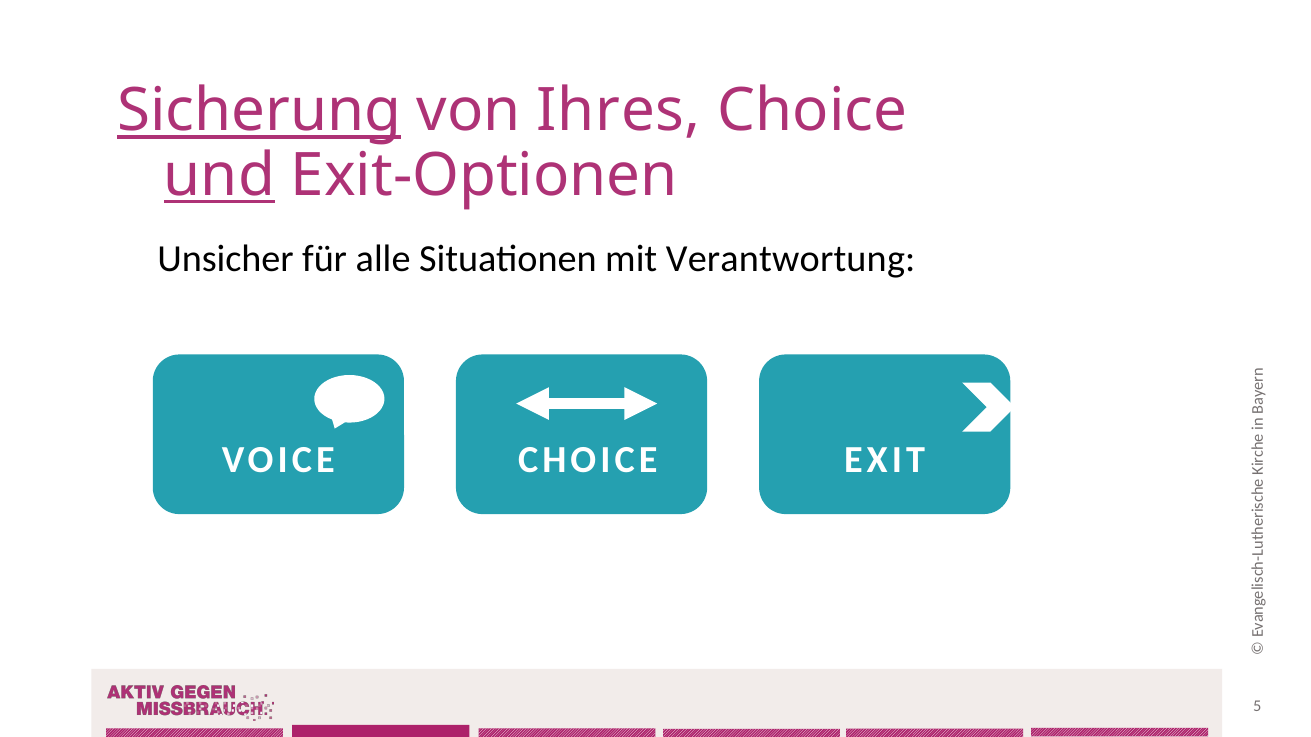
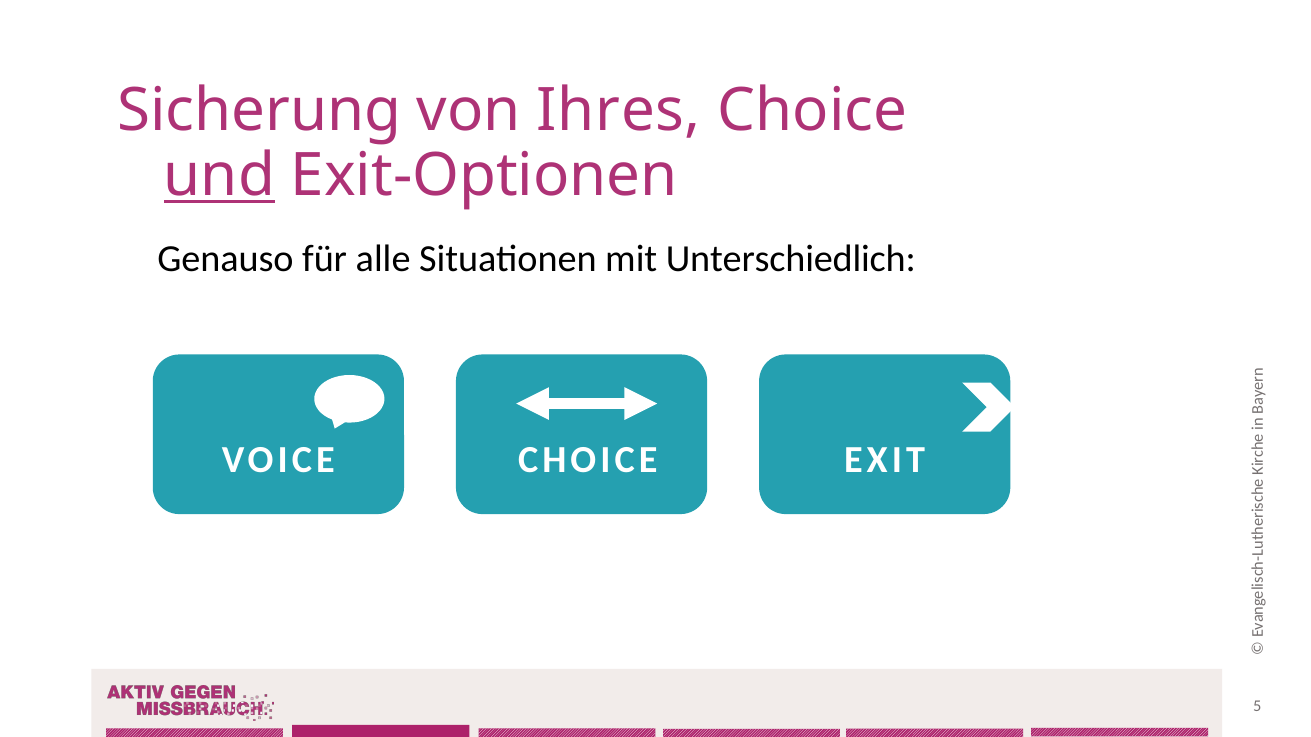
Sicherung underline: present -> none (259, 111)
Unsicher: Unsicher -> Genauso (225, 259)
Verantwortung: Verantwortung -> Unterschiedlich (791, 259)
